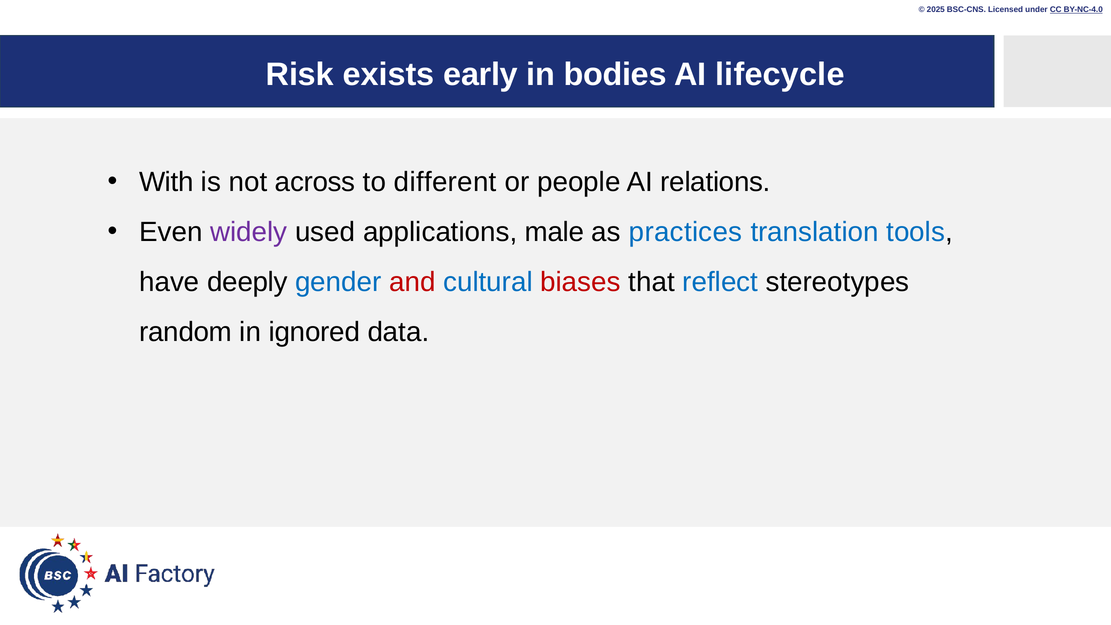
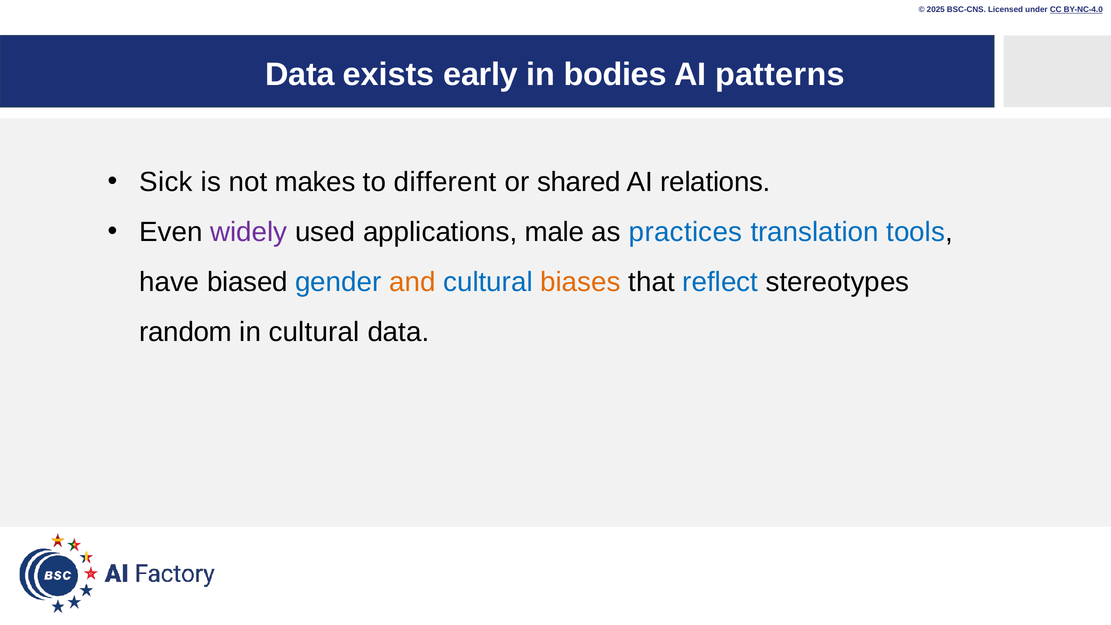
Risk: Risk -> Data (300, 74)
lifecycle: lifecycle -> patterns (780, 74)
With: With -> Sick (166, 182)
across: across -> makes (315, 182)
people: people -> shared (579, 182)
deeply: deeply -> biased (247, 282)
and colour: red -> orange (412, 282)
biases colour: red -> orange (581, 282)
in ignored: ignored -> cultural (314, 332)
